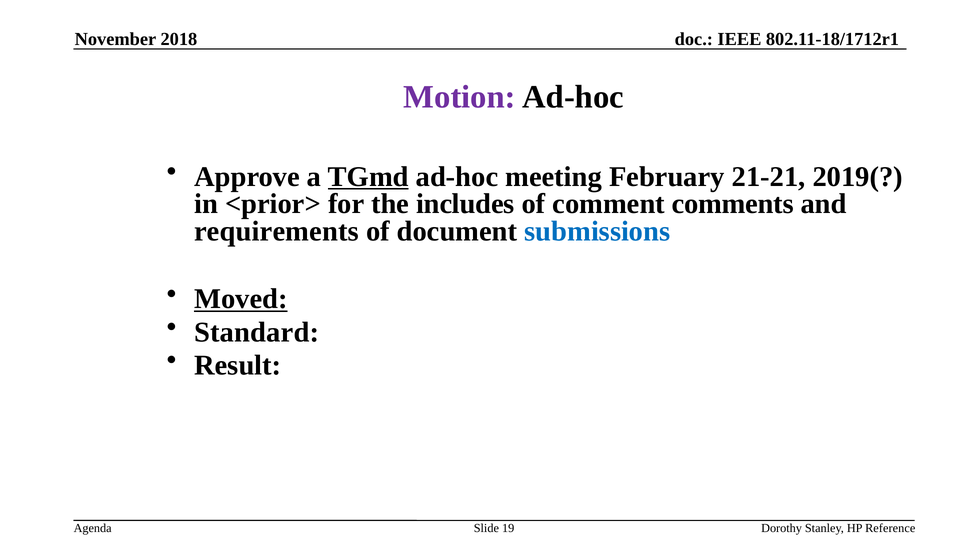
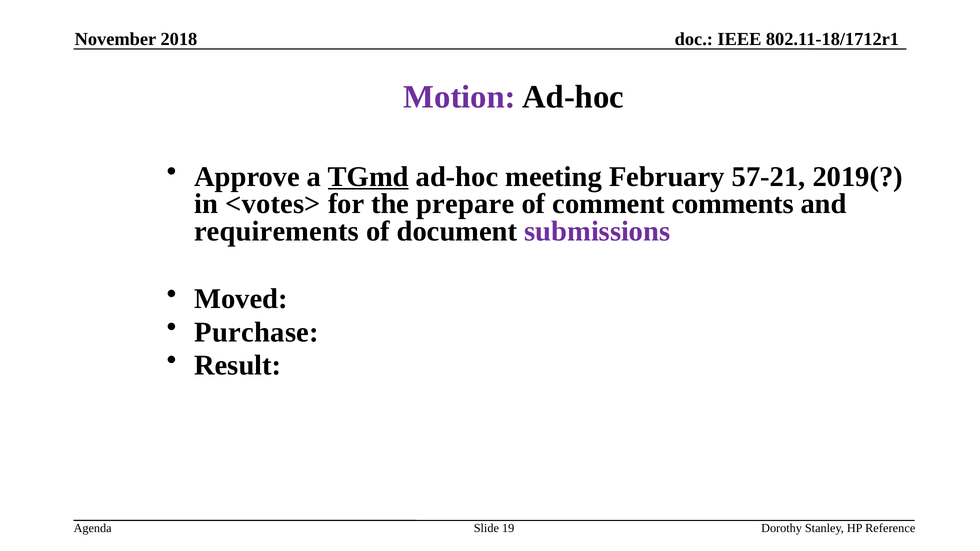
21-21: 21-21 -> 57-21 (769, 177)
<prior>: <prior> -> <votes> (273, 204)
includes: includes -> prepare (465, 204)
submissions colour: blue -> purple (597, 232)
Moved underline: present -> none (241, 299)
Standard: Standard -> Purchase (257, 332)
